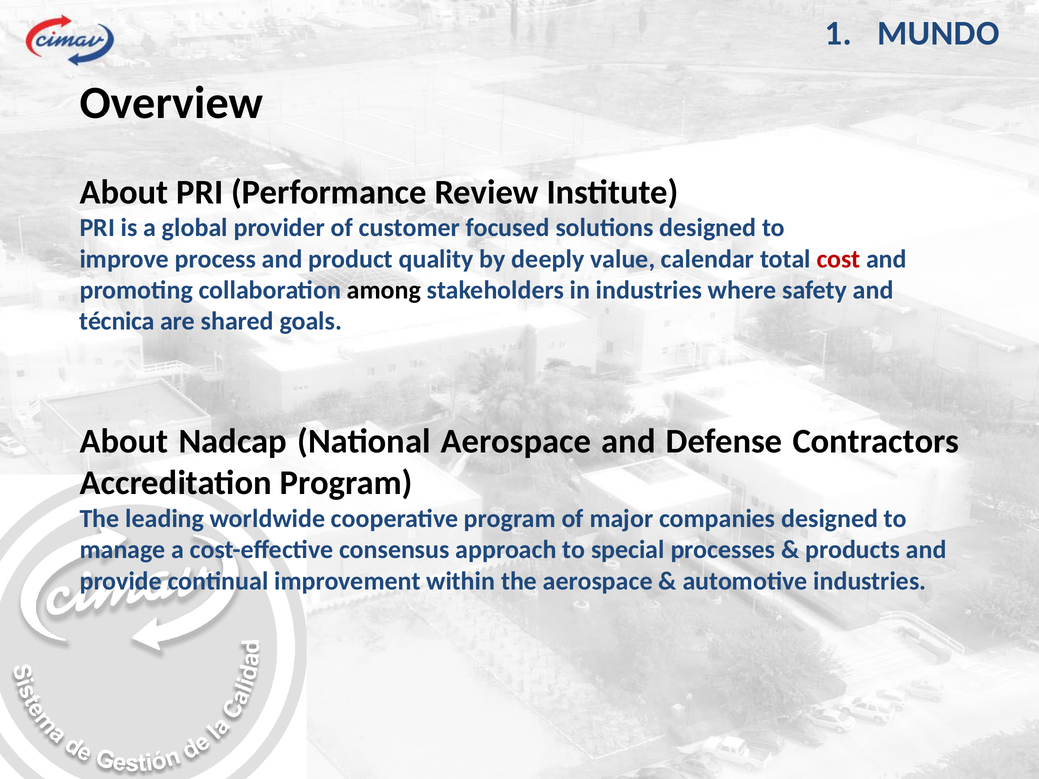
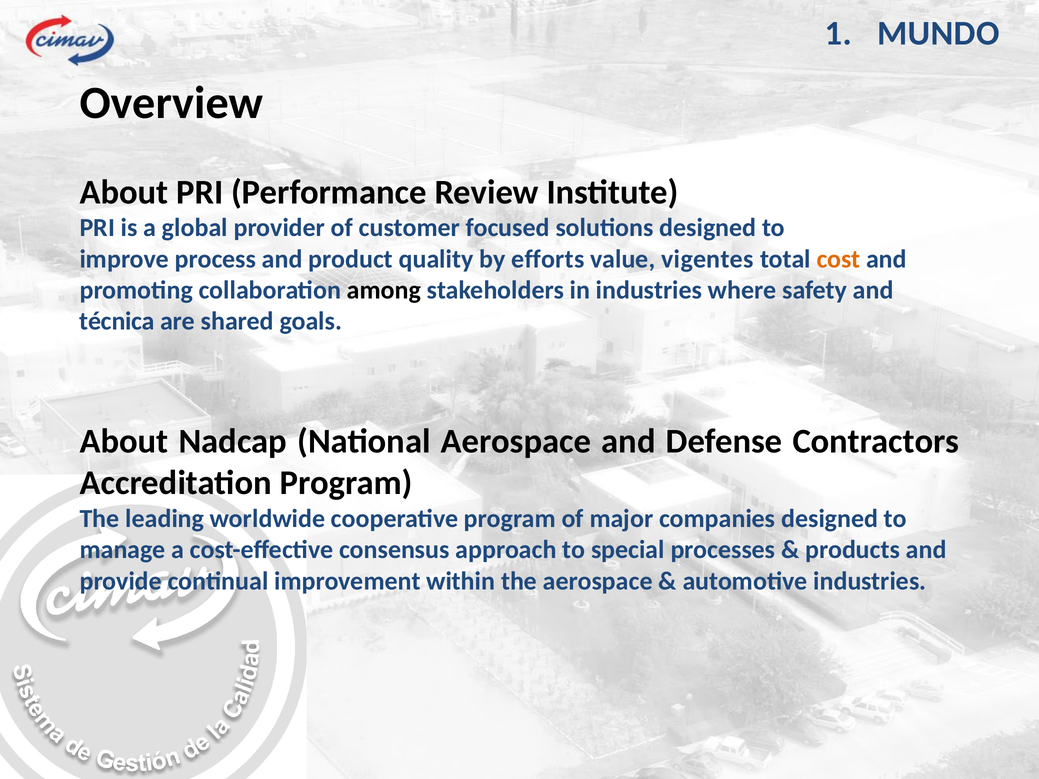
deeply: deeply -> efforts (548, 259)
calendar: calendar -> vigentes (707, 259)
cost colour: red -> orange (838, 259)
